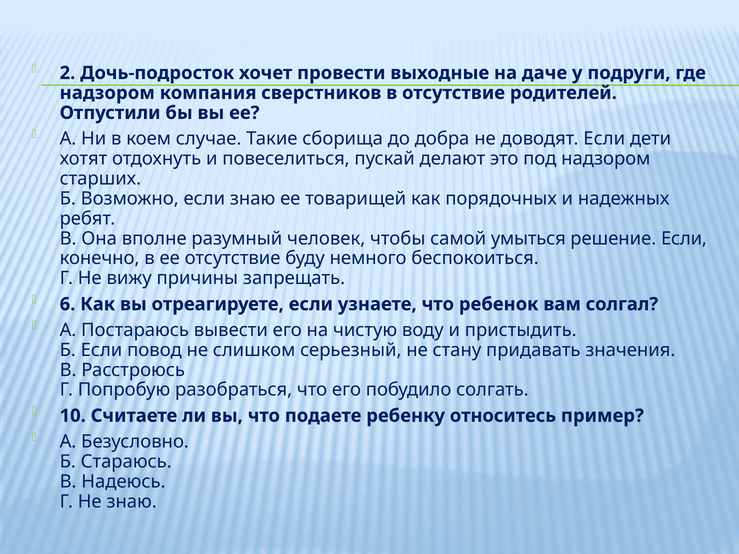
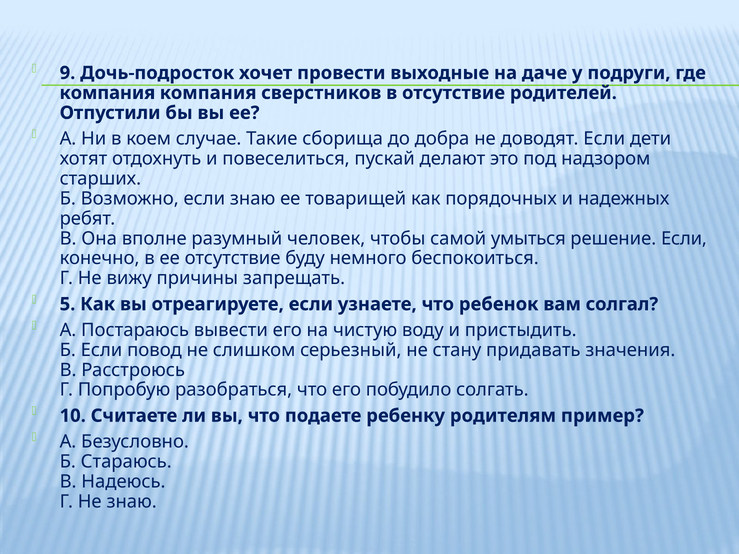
2: 2 -> 9 (67, 73)
надзором: надзором -> компания (107, 93)
6: 6 -> 5 (67, 304)
относитесь: относитесь -> родителям (503, 416)
